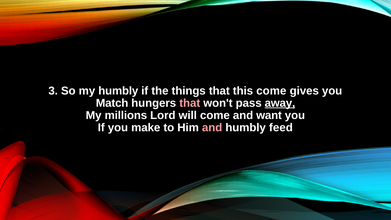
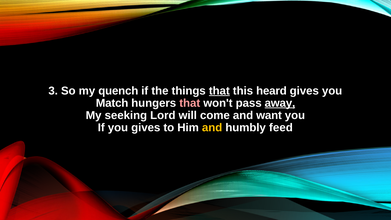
my humbly: humbly -> quench (118, 91)
that underline: none -> present (219, 91)
this come: come -> heard (271, 91)
millions: millions -> seeking (126, 115)
you make: make -> gives (146, 128)
and colour: pink -> yellow (212, 128)
